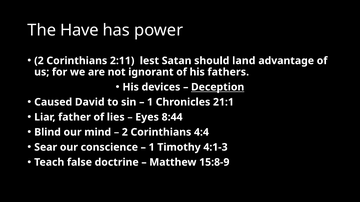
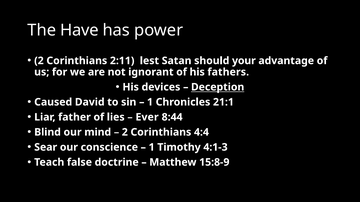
land: land -> your (244, 61)
Eyes: Eyes -> Ever (147, 117)
